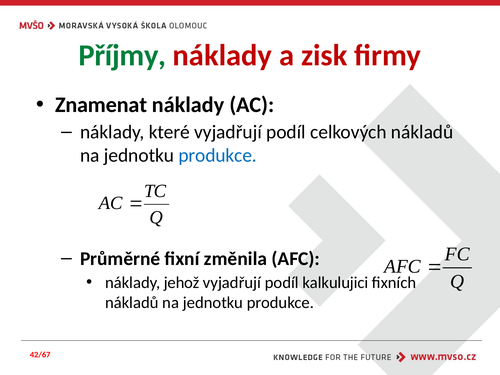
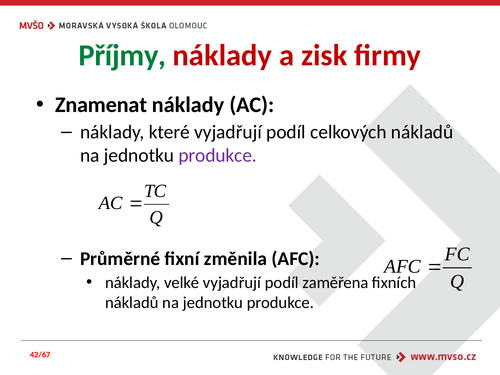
produkce colour: blue -> purple (218, 155)
jehož: jehož -> velké (182, 283)
kalkulujici: kalkulujici -> zaměřena (335, 283)
